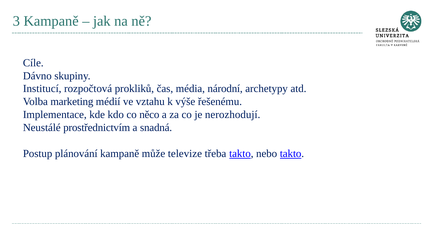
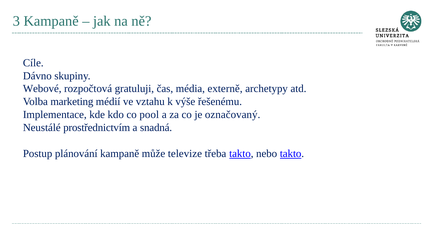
Institucí: Institucí -> Webové (42, 89)
prokliků: prokliků -> gratuluji (134, 89)
národní: národní -> externě (225, 89)
něco: něco -> pool (149, 115)
nerozhodují: nerozhodují -> označovaný (233, 115)
